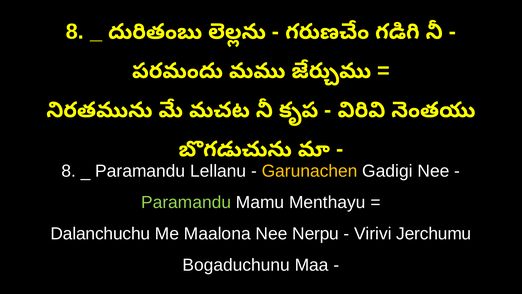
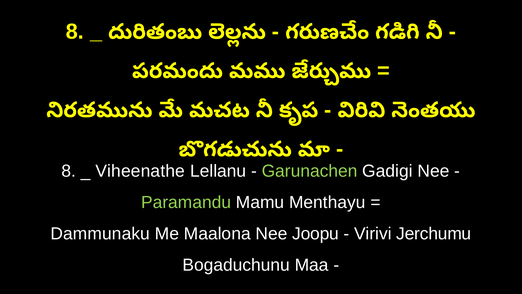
Paramandu: Paramandu -> Viheenathe (140, 171)
Garunachen colour: yellow -> light green (310, 171)
Dalanchuchu: Dalanchuchu -> Dammunaku (100, 233)
Nerpu: Nerpu -> Joopu (316, 233)
